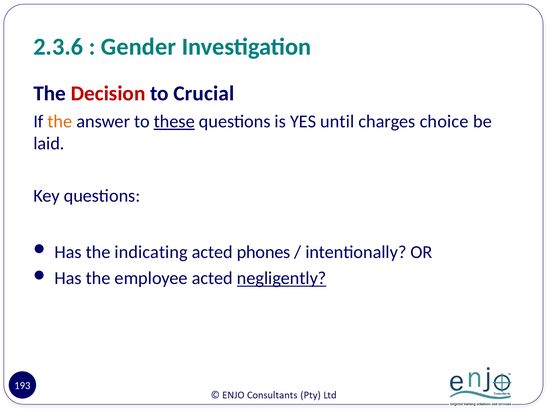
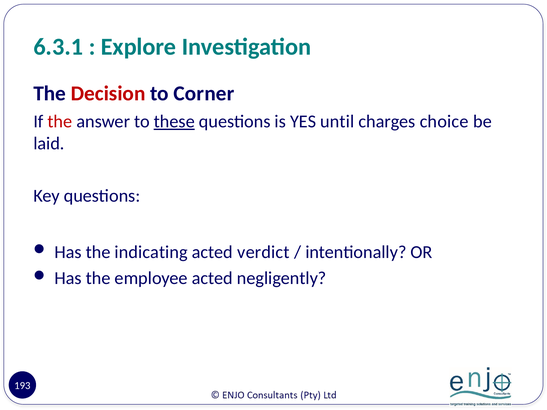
2.3.6: 2.3.6 -> 6.3.1 (58, 47)
Gender: Gender -> Explore (139, 47)
Crucial: Crucial -> Corner (204, 94)
the colour: orange -> red (60, 122)
phones: phones -> verdict (263, 252)
negligently underline: present -> none (282, 278)
